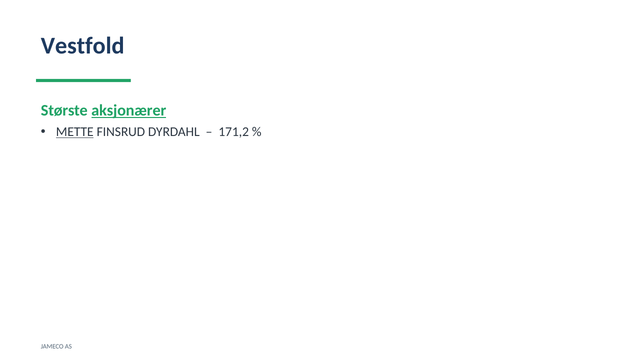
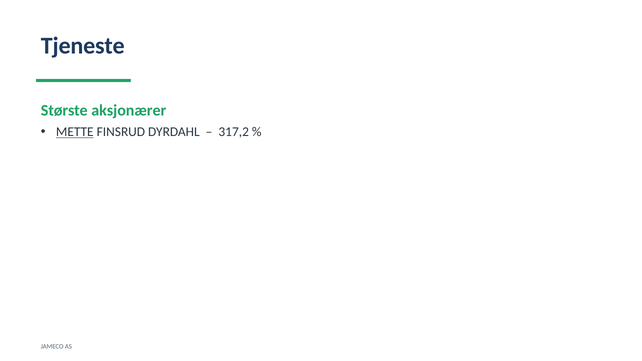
Vestfold: Vestfold -> Tjeneste (83, 46)
aksjonærer underline: present -> none (129, 111)
171,2: 171,2 -> 317,2 (234, 132)
